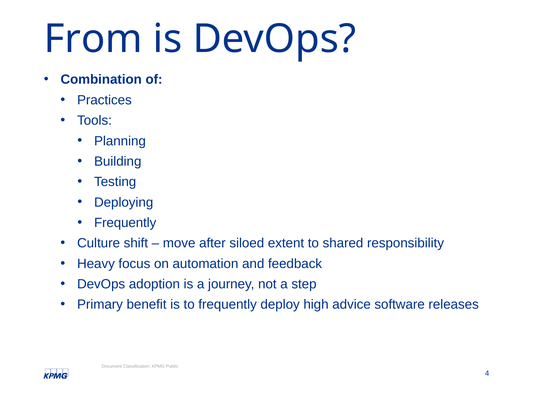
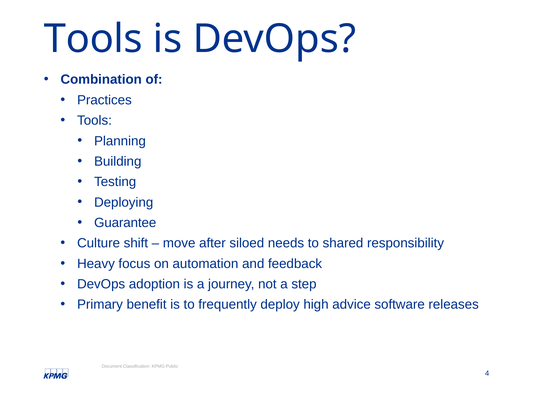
From: From -> Tools (93, 39)
Frequently: Frequently -> Guarantee (125, 223)
extent: extent -> needs (286, 243)
